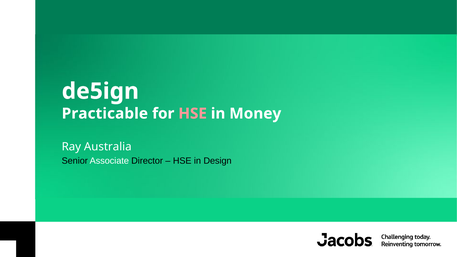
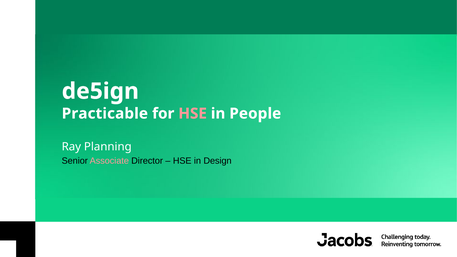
Money: Money -> People (255, 114)
Australia: Australia -> Planning (108, 147)
Associate colour: white -> pink (109, 161)
